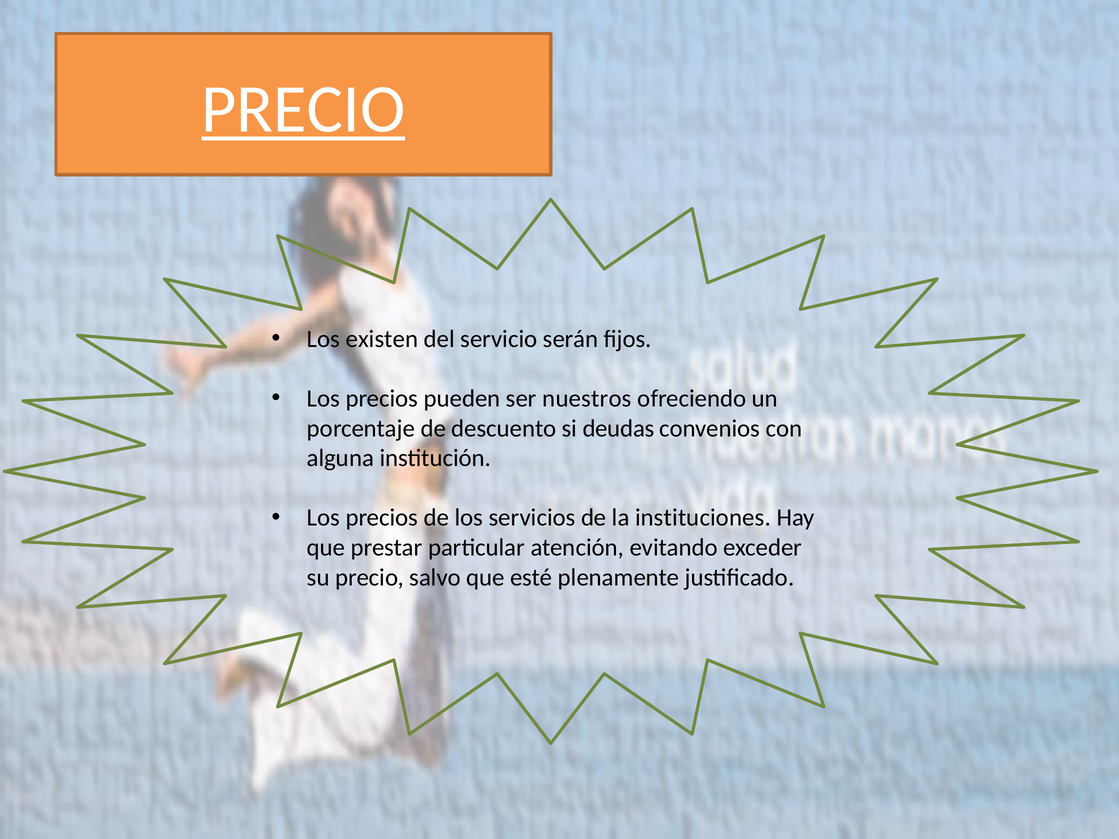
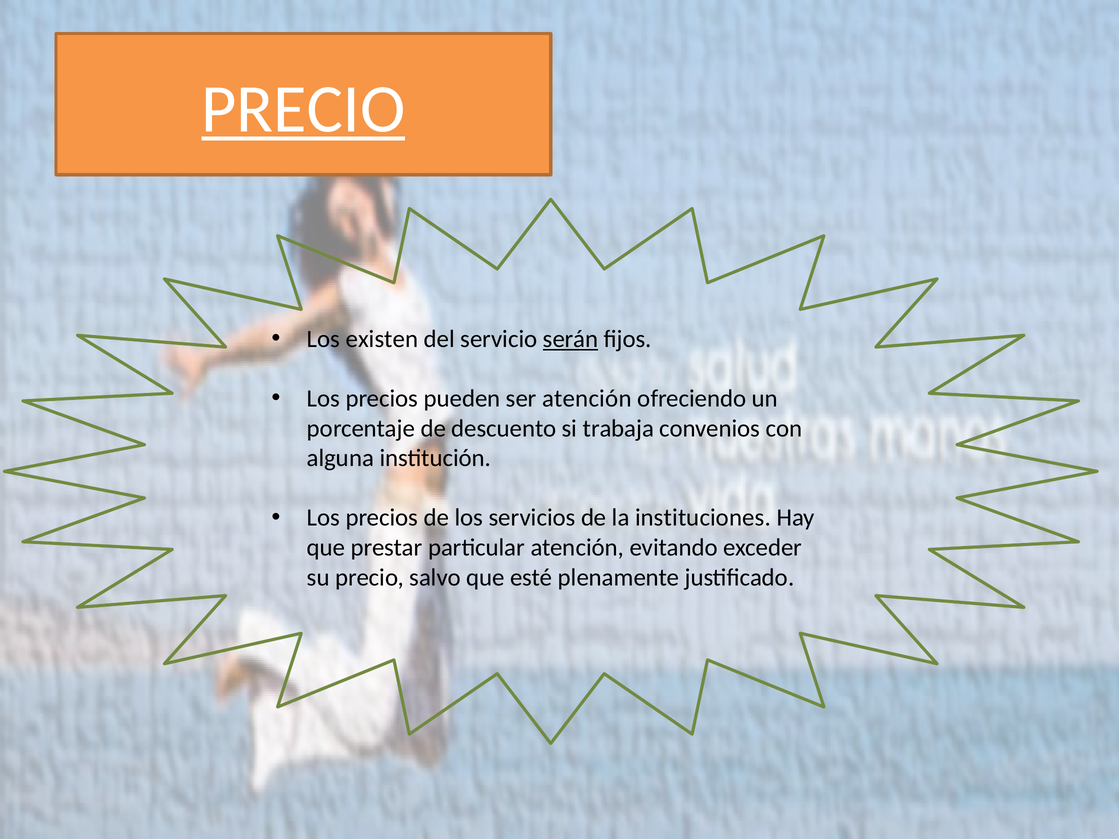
serán underline: none -> present (571, 339)
ser nuestros: nuestros -> atención (587, 399)
deudas: deudas -> trabaja (618, 428)
